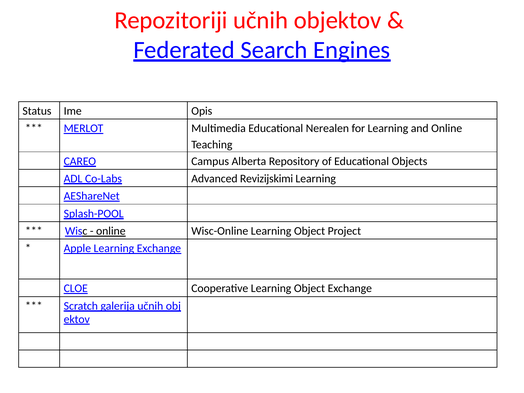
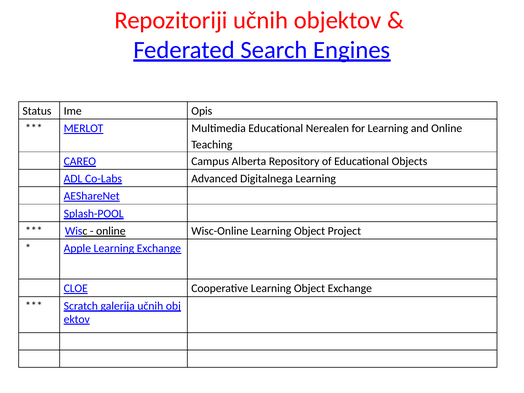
Revizijskimi: Revizijskimi -> Digitalnega (266, 179)
